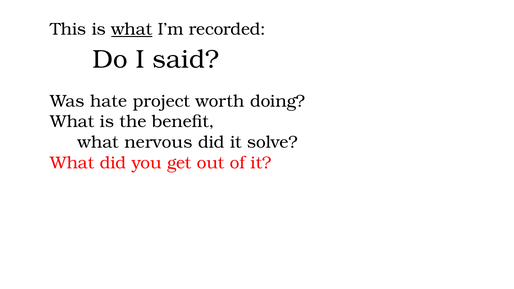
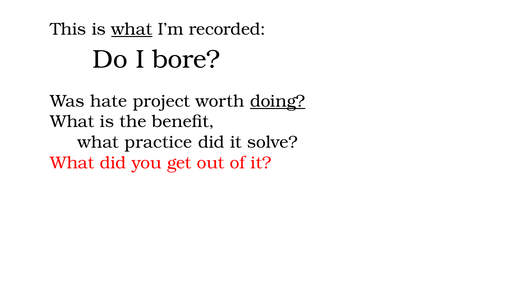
said: said -> bore (186, 59)
doing underline: none -> present (278, 101)
nervous: nervous -> practice (158, 142)
